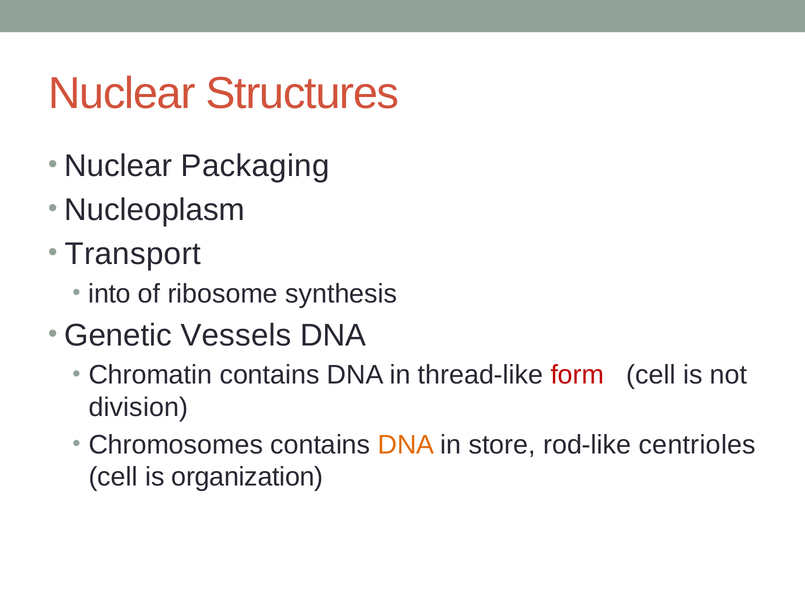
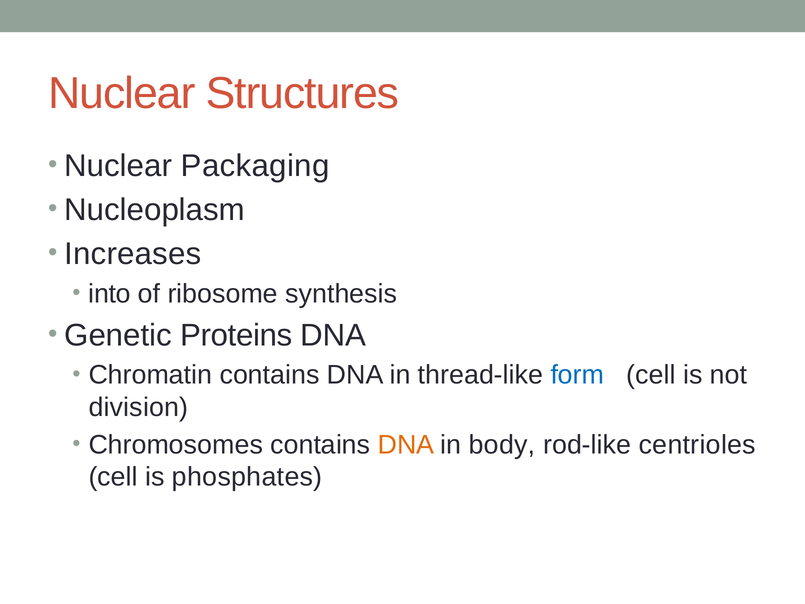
Transport: Transport -> Increases (133, 254)
Vessels: Vessels -> Proteins (236, 335)
form colour: red -> blue (577, 375)
store: store -> body (502, 445)
organization: organization -> phosphates (247, 477)
